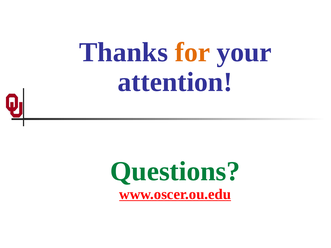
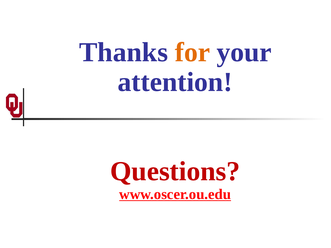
Questions colour: green -> red (175, 171)
